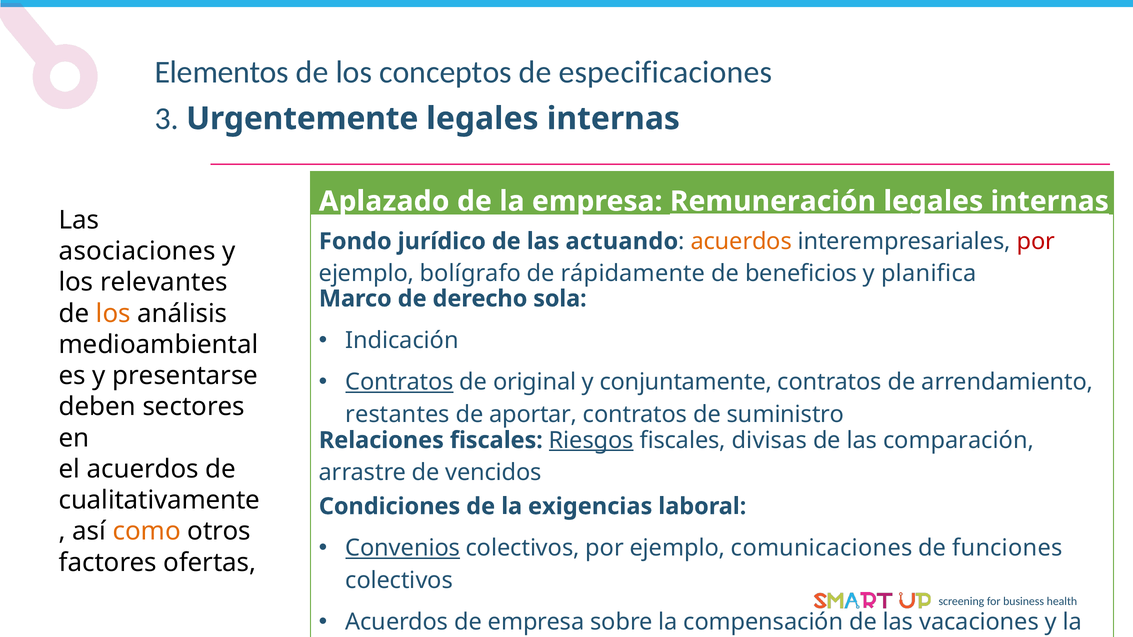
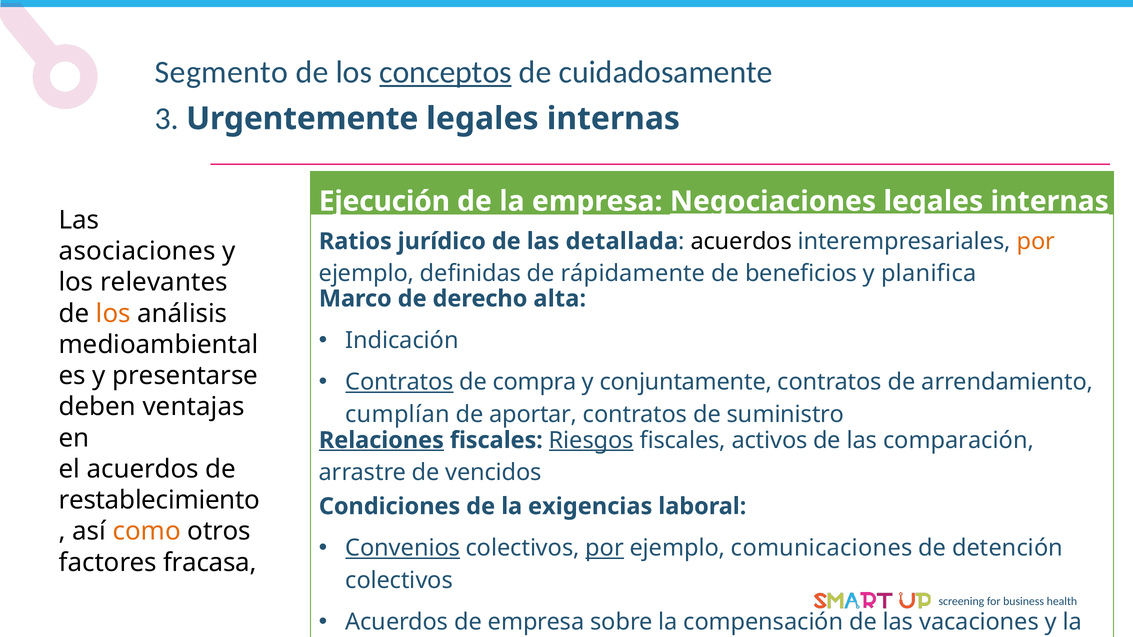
Elementos: Elementos -> Segmento (222, 72)
conceptos underline: none -> present (446, 72)
especificaciones: especificaciones -> cuidadosamente (666, 72)
Aplazado: Aplazado -> Ejecución (384, 201)
Remuneración: Remuneración -> Negociaciones (773, 201)
Fondo: Fondo -> Ratios (355, 241)
actuando: actuando -> detallada (622, 241)
acuerdos colour: orange -> black (741, 241)
por colour: red -> orange (1036, 241)
bolígrafo: bolígrafo -> definidas (471, 274)
sola: sola -> alta (560, 299)
original: original -> compra (535, 382)
sectores: sectores -> ventajas (194, 407)
restantes: restantes -> cumplían (397, 415)
Relaciones underline: none -> present (381, 440)
divisas: divisas -> activos (770, 440)
cualitativamente: cualitativamente -> restablecimiento (159, 501)
por underline: none -> present (605, 548)
funciones: funciones -> detención (1008, 548)
ofertas: ofertas -> fracasa (210, 563)
